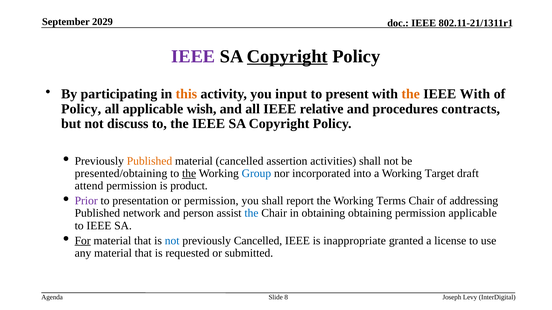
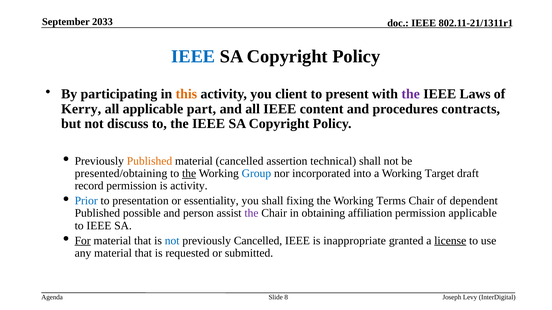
2029: 2029 -> 2033 (102, 22)
IEEE colour: purple -> blue (193, 56)
Copyright underline: present -> none (287, 56)
input: input -> client (291, 94)
the colour: orange -> purple (411, 94)
IEEE With: With -> Laws (475, 94)
Policy: Policy -> Kerry (81, 109)
wish: wish -> part (201, 109)
relative: relative -> content (322, 109)
activities: activities -> technical (333, 161)
attend: attend -> record (89, 186)
is product: product -> activity (189, 186)
Prior colour: purple -> blue (86, 201)
or permission: permission -> essentiality (211, 201)
report: report -> fixing (300, 201)
addressing: addressing -> dependent (474, 201)
network: network -> possible (142, 214)
the colour: blue -> purple (251, 214)
obtaining obtaining: obtaining -> affiliation (370, 214)
license underline: none -> present (450, 241)
